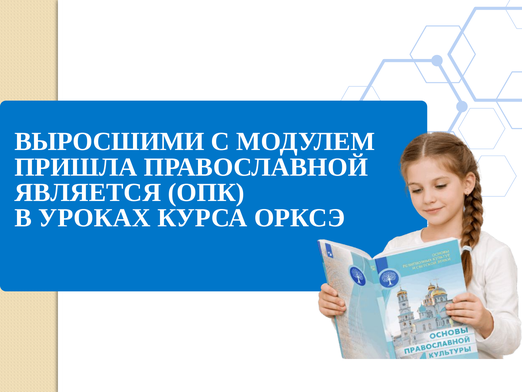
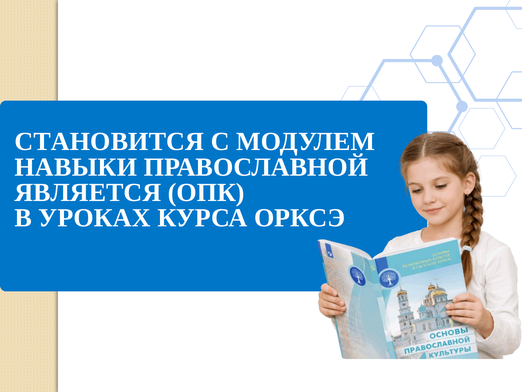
ВЫРОСШИМИ: ВЫРОСШИМИ -> СТАНОВИТСЯ (109, 141)
ПРИШЛА: ПРИШЛА -> НАВЫКИ (76, 167)
